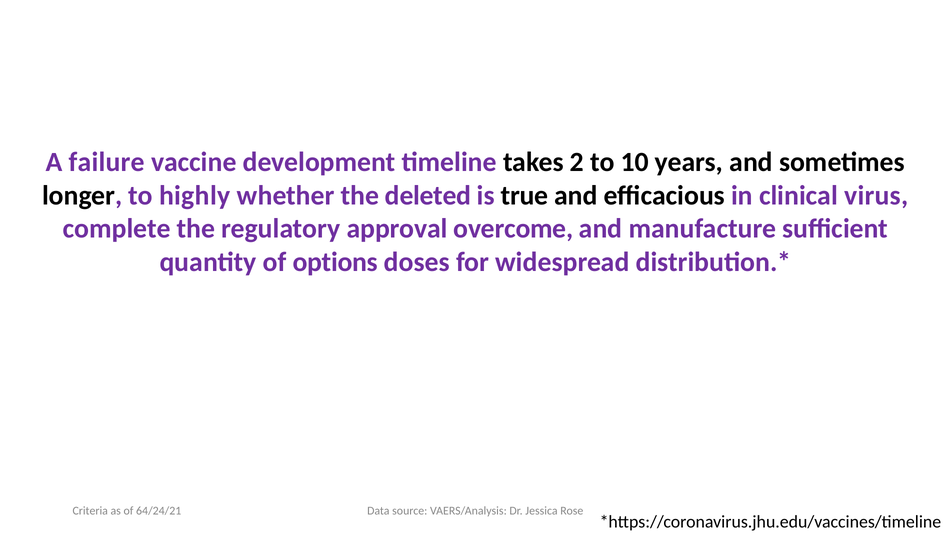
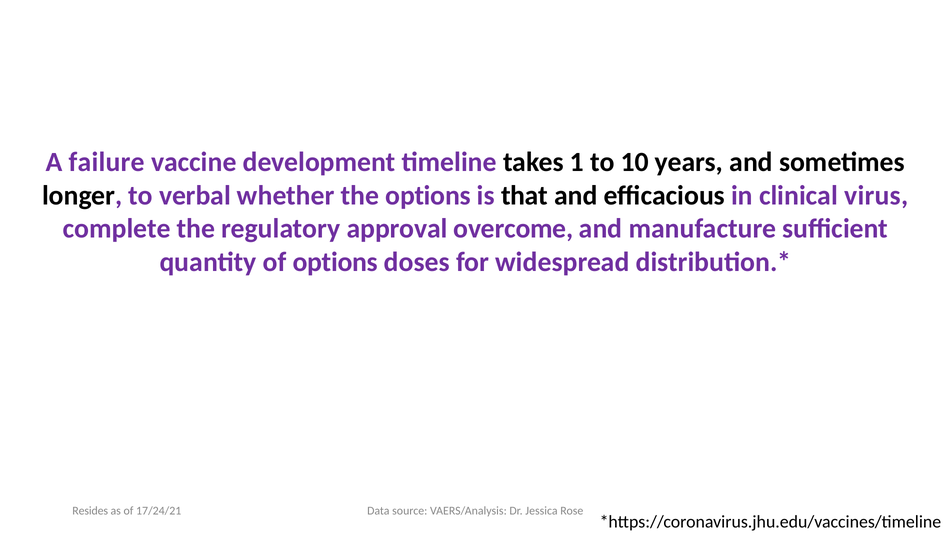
2: 2 -> 1 (577, 162)
highly: highly -> verbal (195, 195)
the deleted: deleted -> options (428, 195)
true: true -> that (525, 195)
Criteria: Criteria -> Resides (90, 511)
64/24/21: 64/24/21 -> 17/24/21 (159, 511)
